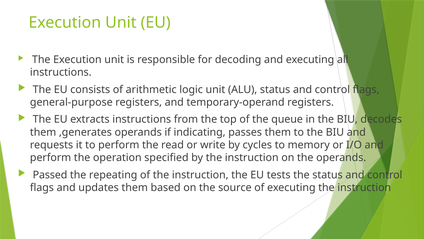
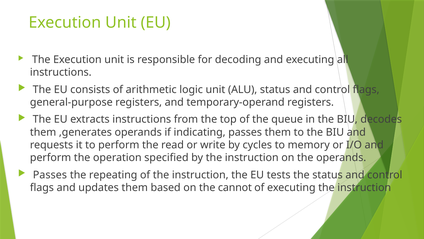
Passed: Passed -> Passes (50, 174)
source: source -> cannot (235, 187)
